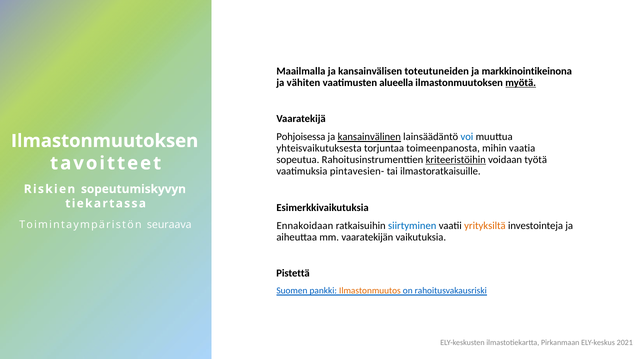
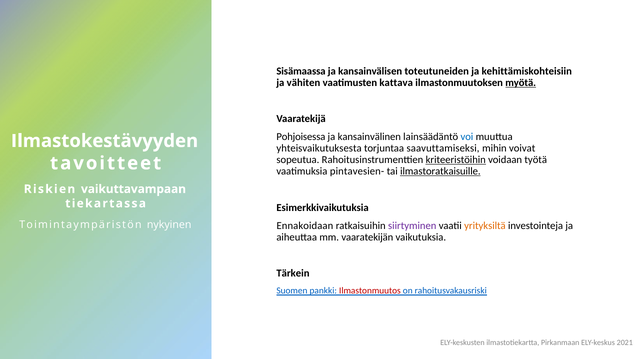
Maailmalla: Maailmalla -> Sisämaassa (301, 71)
markkinointikeinona: markkinointikeinona -> kehittämiskohteisiin (527, 71)
alueella: alueella -> kattava (396, 83)
kansainvälinen underline: present -> none (369, 137)
Ilmastonmuutoksen: Ilmastonmuutoksen -> Ilmastokestävyyden (105, 141)
toimeenpanosta: toimeenpanosta -> saavuttamiseksi (443, 148)
vaatia: vaatia -> voivat (522, 148)
ilmastoratkaisuille underline: none -> present (440, 171)
sopeutumiskyvyn: sopeutumiskyvyn -> vaikuttavampaan (134, 189)
seuraava: seuraava -> nykyinen (169, 225)
siirtyminen colour: blue -> purple (412, 226)
Pistettä: Pistettä -> Tärkein (293, 273)
Ilmastonmuutos colour: orange -> red (370, 291)
